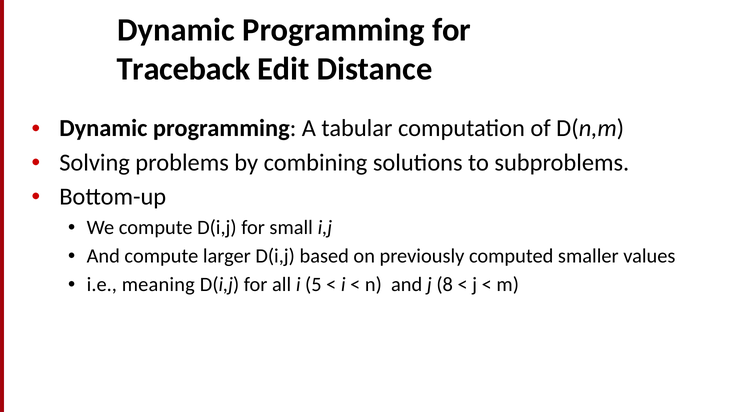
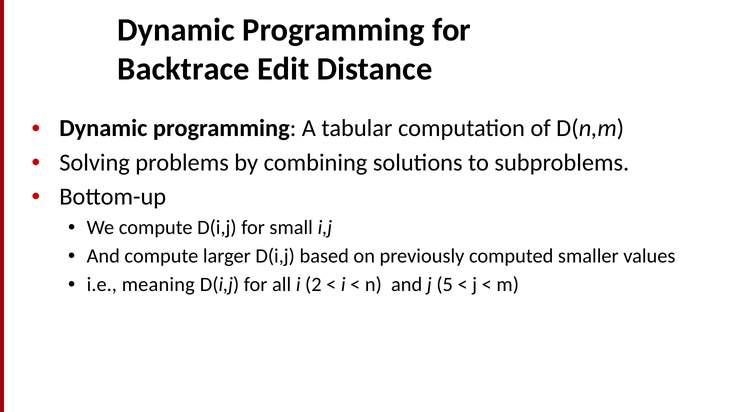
Traceback: Traceback -> Backtrace (183, 69)
5: 5 -> 2 (313, 285)
8: 8 -> 5 (445, 285)
